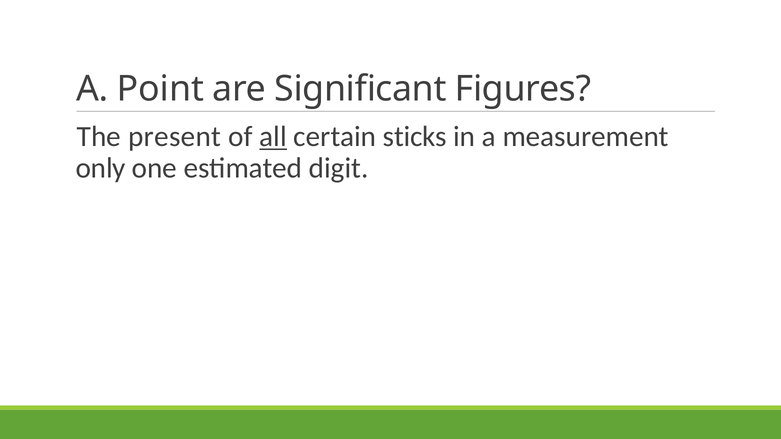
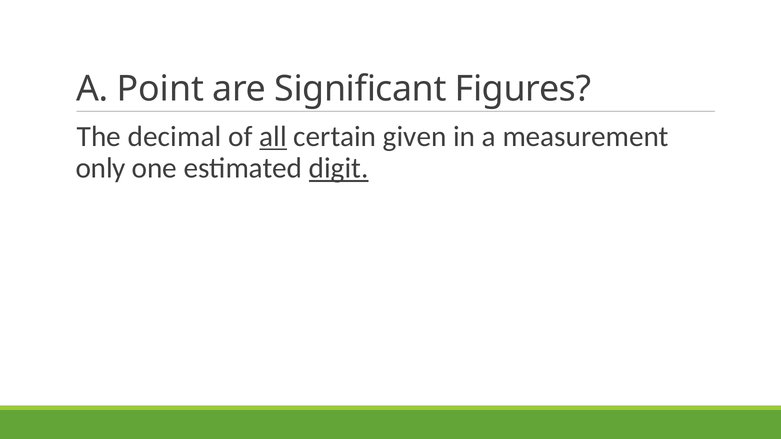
present: present -> decimal (175, 137)
sticks: sticks -> given (415, 137)
digit underline: none -> present (339, 168)
